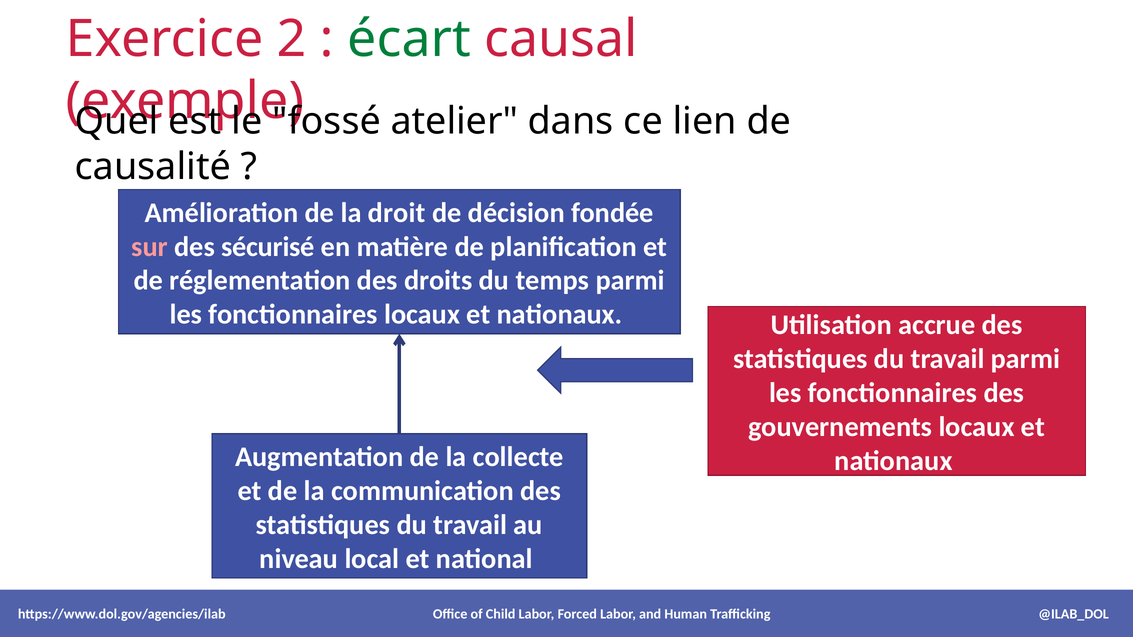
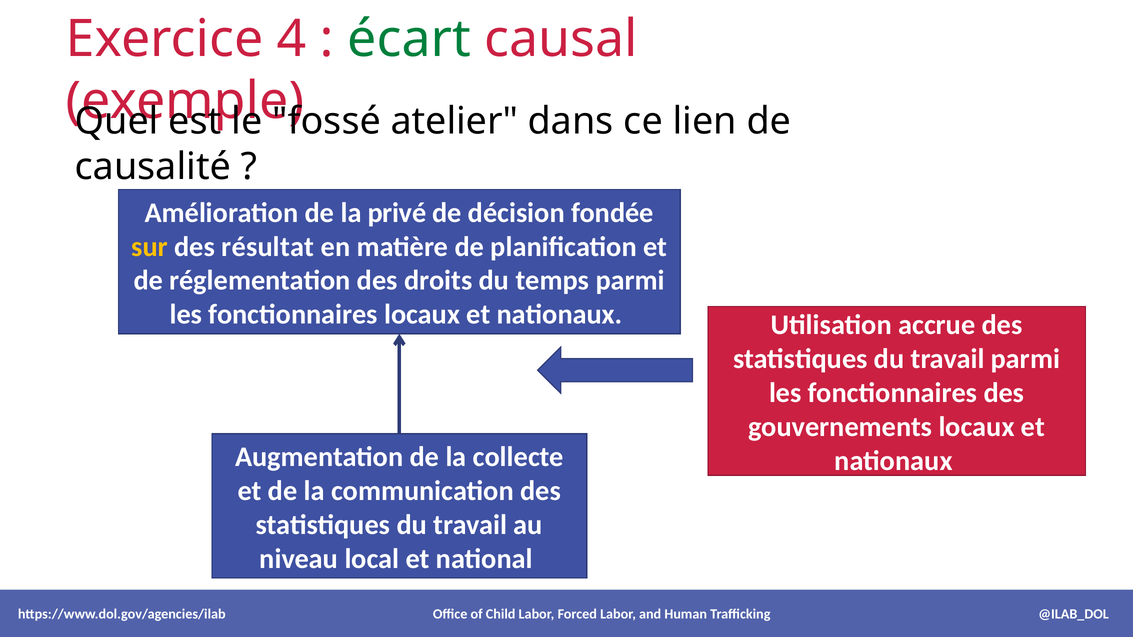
2: 2 -> 4 (292, 39)
droit: droit -> privé (397, 213)
sur colour: pink -> yellow (150, 247)
sécurisé: sécurisé -> résultat (268, 247)
